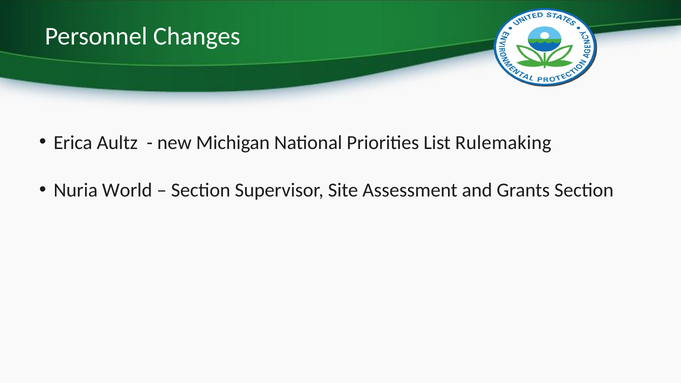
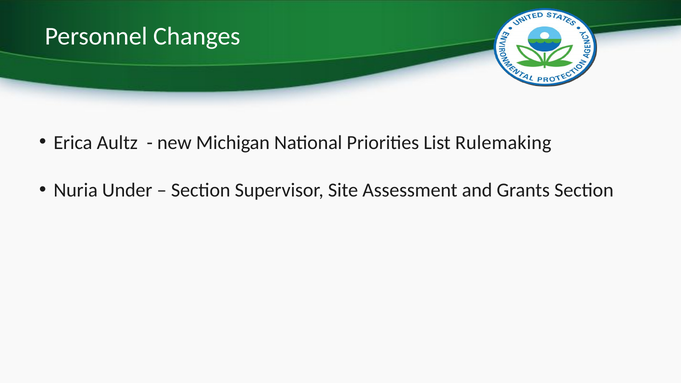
World: World -> Under (127, 190)
